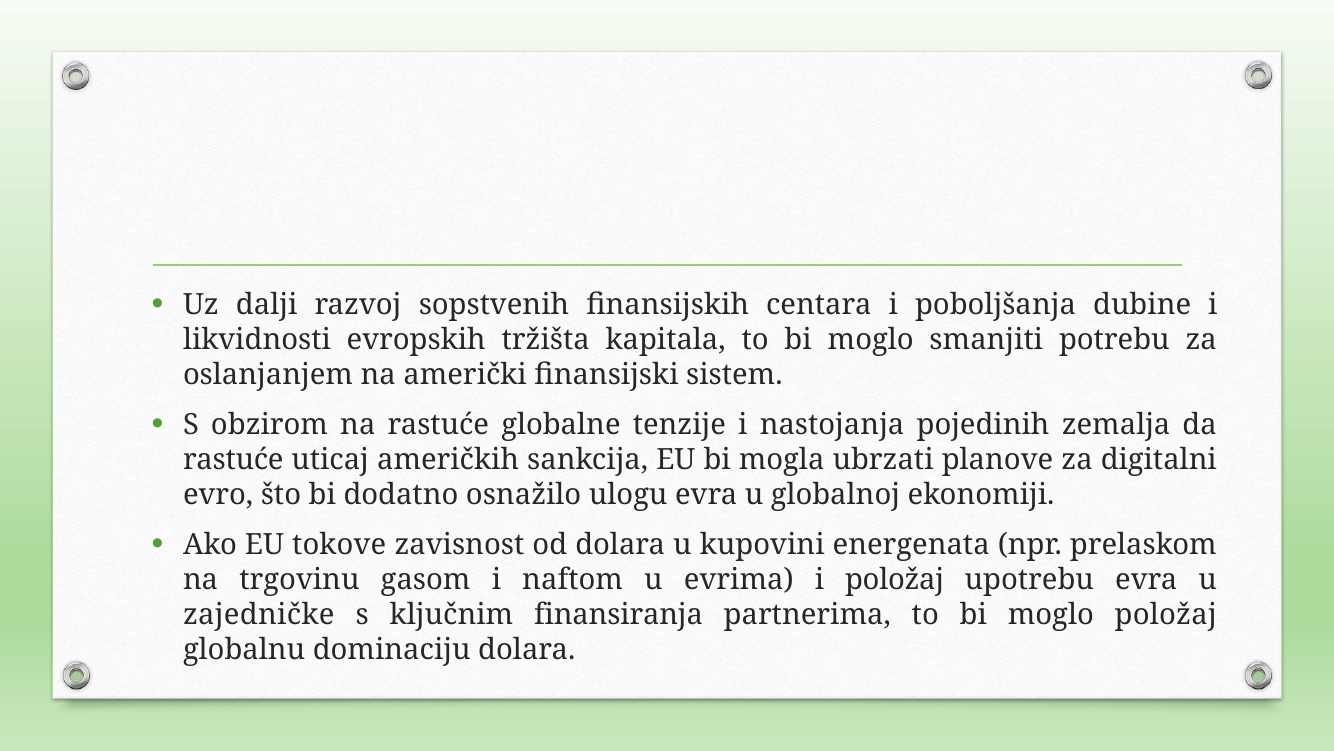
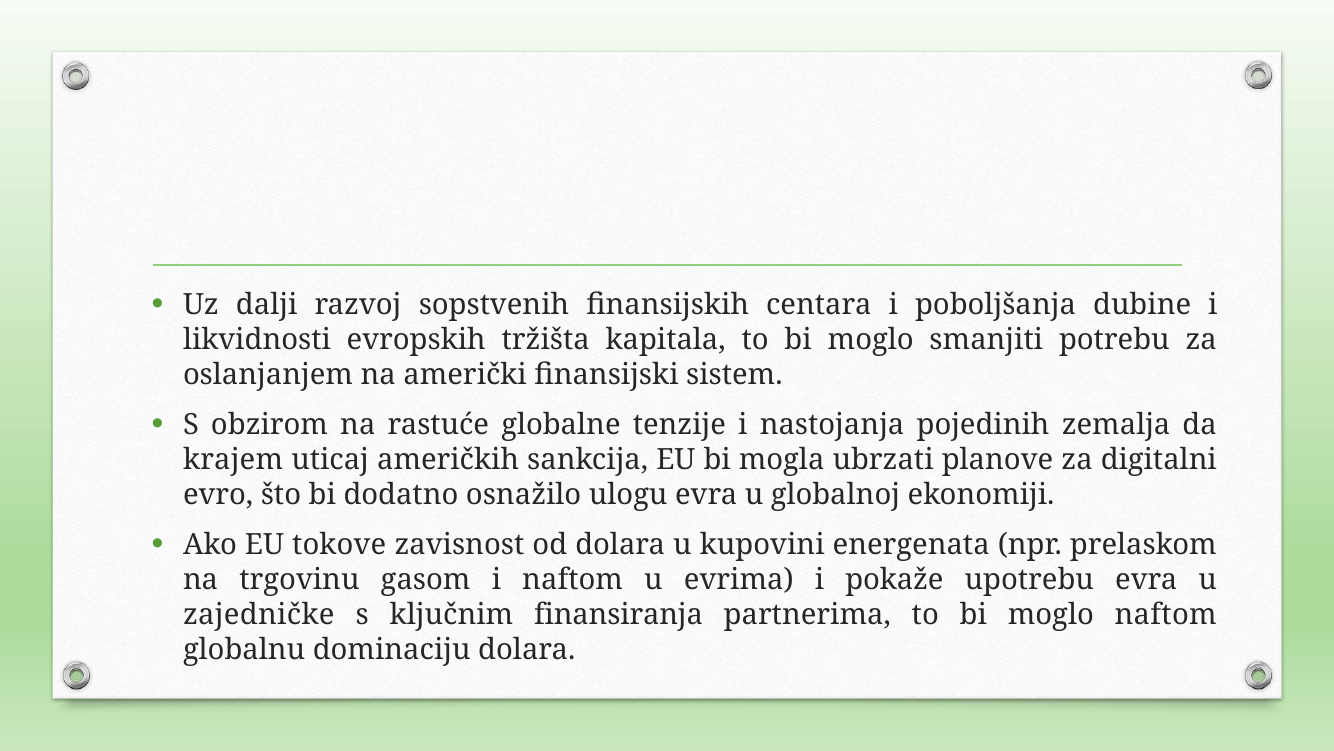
rastuće: rastuće -> krajem (233, 459)
i položaj: položaj -> pokaže (895, 579)
moglo položaj: položaj -> naftom (1166, 614)
